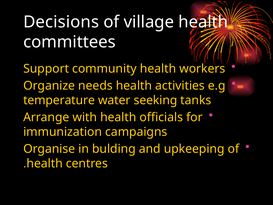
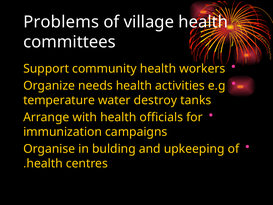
Decisions: Decisions -> Problems (61, 22)
seeking: seeking -> destroy (155, 100)
